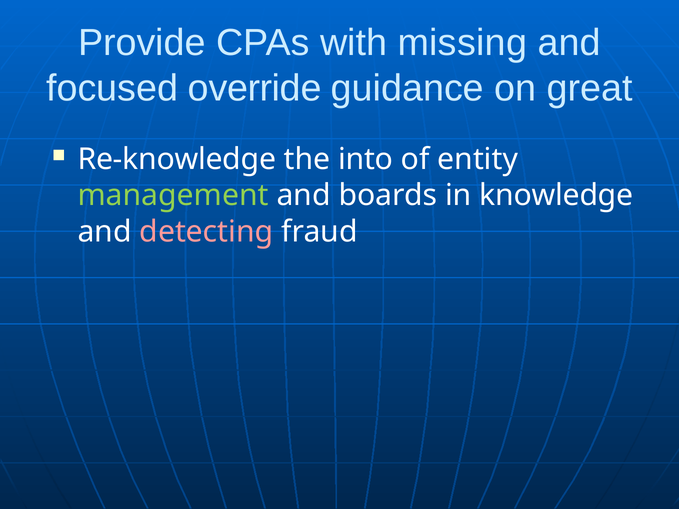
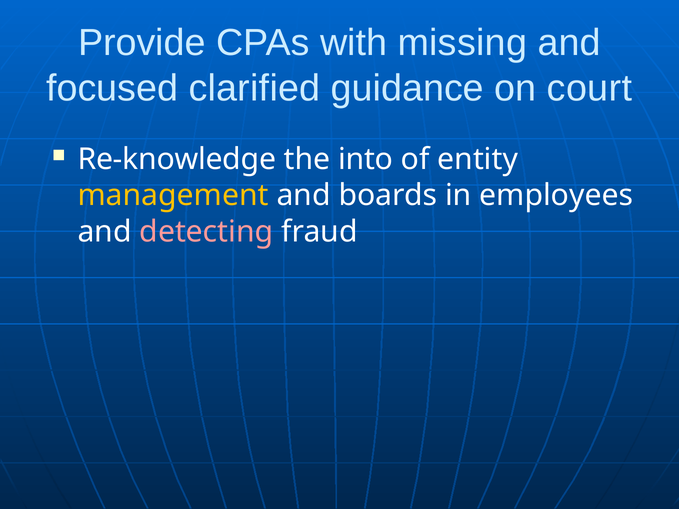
override: override -> clarified (254, 88)
great: great -> court (589, 88)
management colour: light green -> yellow (173, 196)
knowledge: knowledge -> employees (556, 196)
